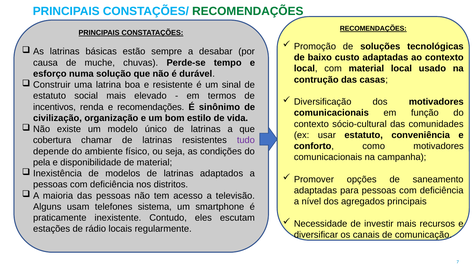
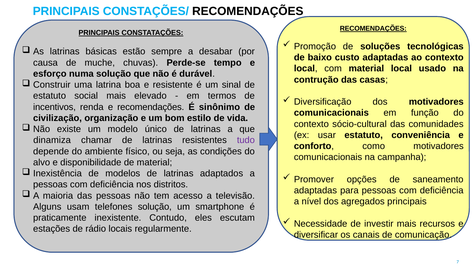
RECOMENDAÇÕES colour: green -> black (248, 11)
cobertura: cobertura -> dinamiza (52, 140)
pela: pela -> alvo (42, 162)
telefones sistema: sistema -> solução (155, 206)
